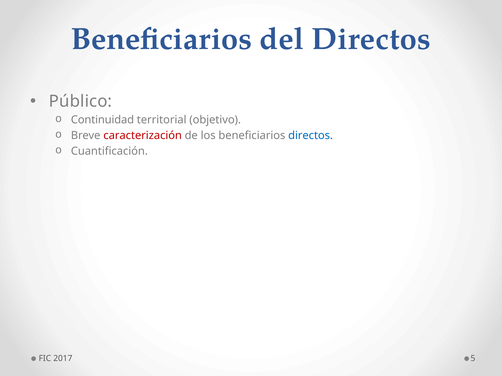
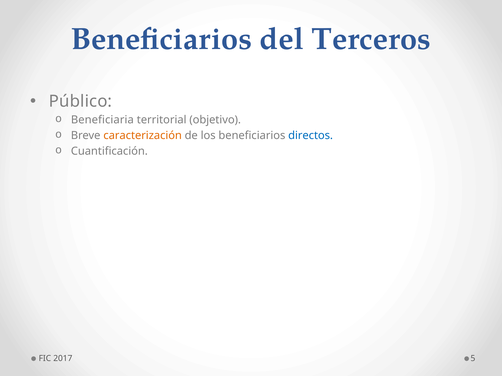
del Directos: Directos -> Terceros (371, 39)
Continuidad: Continuidad -> Beneficiaria (102, 120)
caracterización colour: red -> orange (143, 136)
